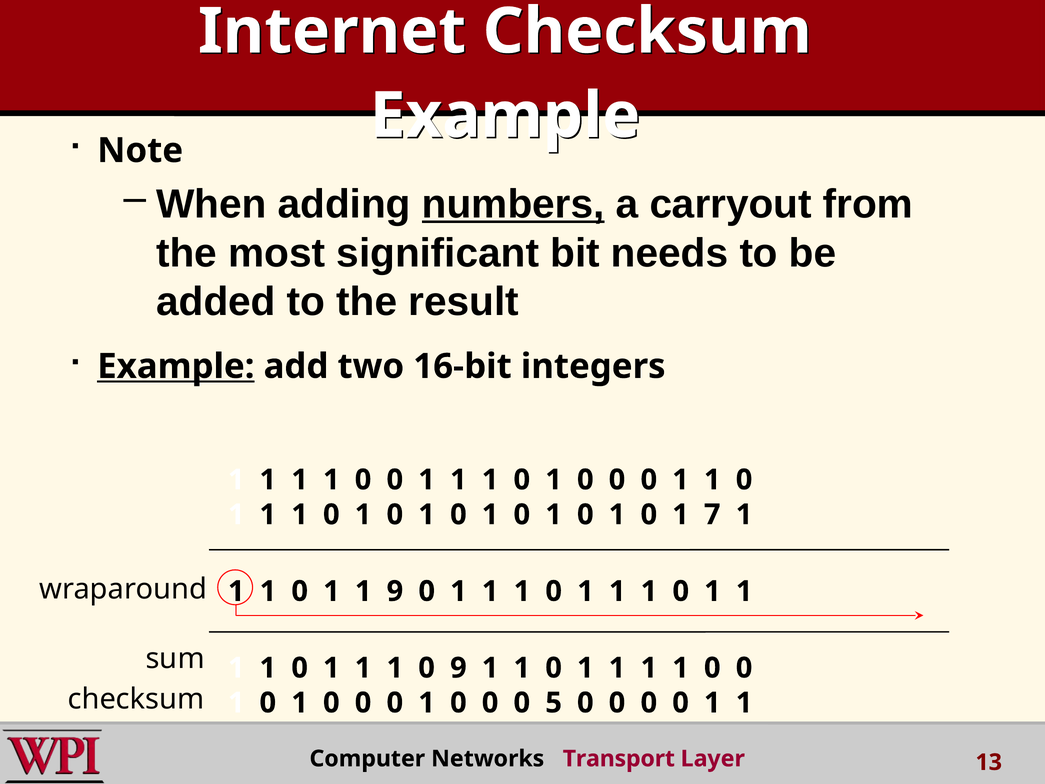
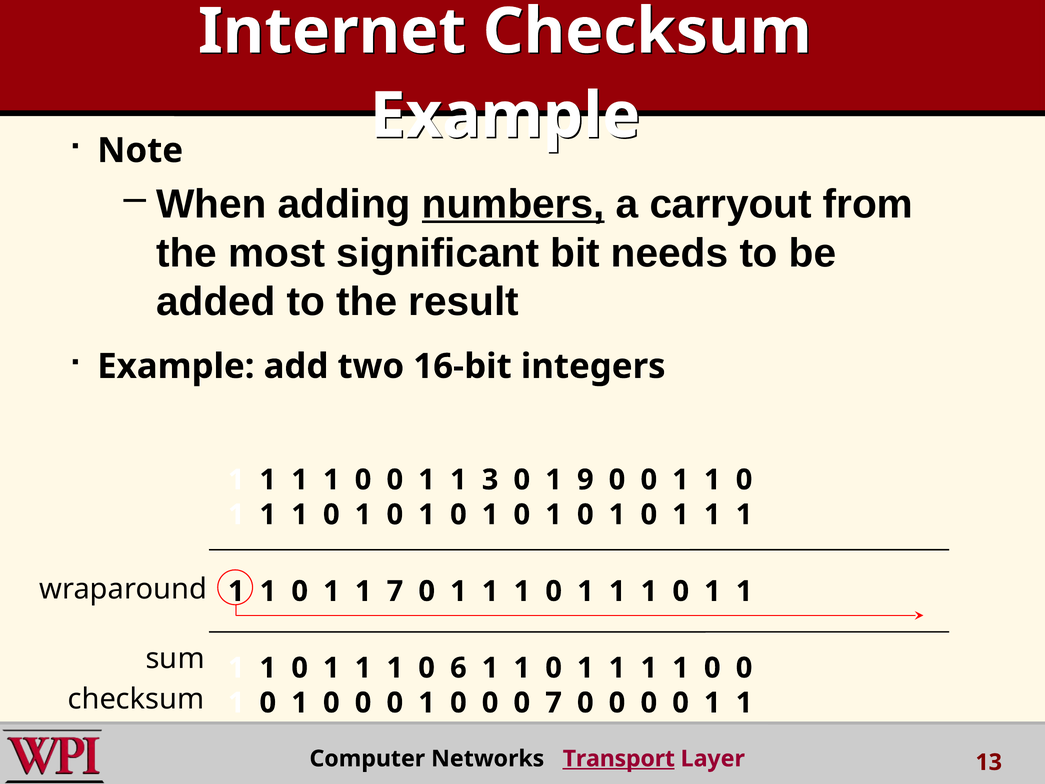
Example underline: present -> none (176, 366)
1: 1 -> 3 (490, 480)
0: 0 -> 9 (585, 480)
7: 7 -> 1 (712, 514)
1 9: 9 -> 7 (395, 591)
0 9: 9 -> 6 (458, 668)
0 5: 5 -> 7 (554, 703)
Transport underline: none -> present (619, 758)
